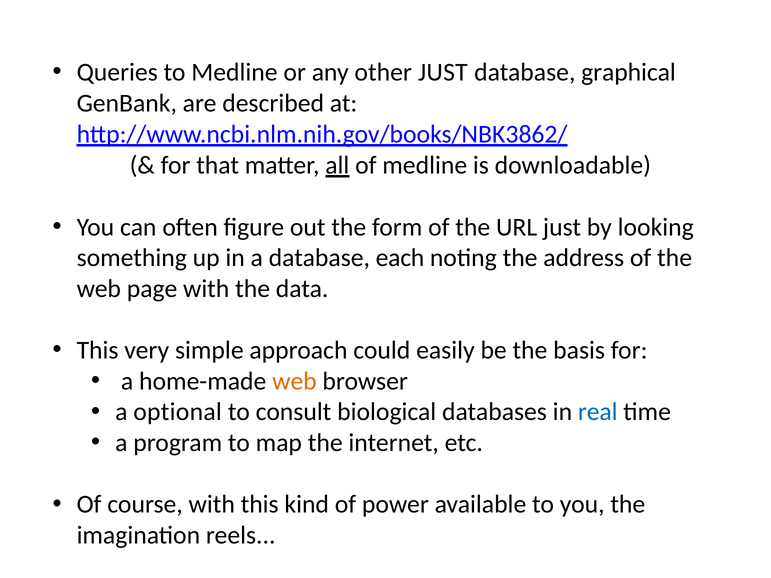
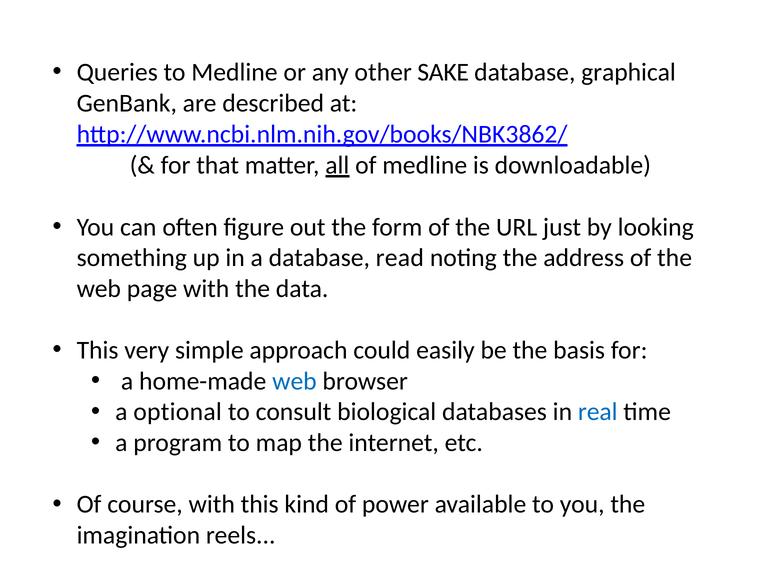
other JUST: JUST -> SAKE (443, 72)
each: each -> read (400, 258)
web colour: orange -> blue (294, 381)
